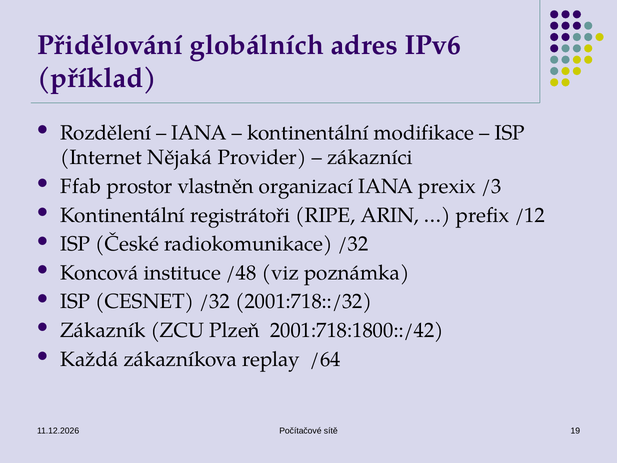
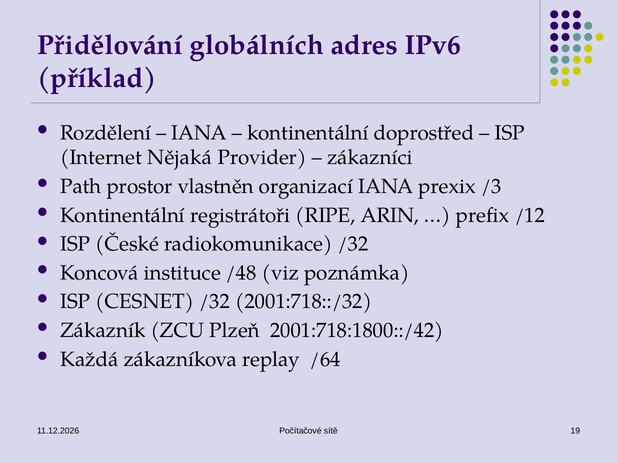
modifikace: modifikace -> doprostřed (424, 133)
Ffab: Ffab -> Path (81, 186)
